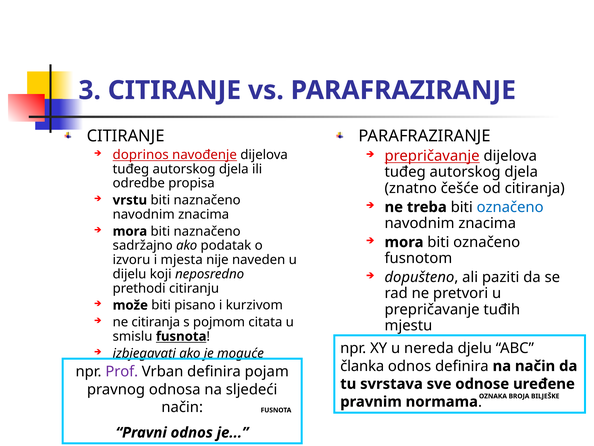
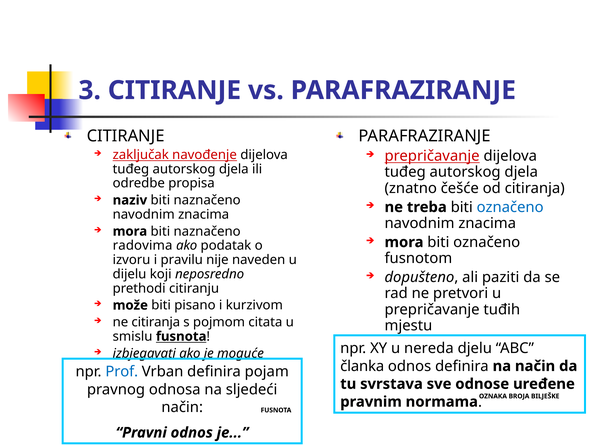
doprinos: doprinos -> zaključak (141, 155)
vrstu: vrstu -> naziv (130, 200)
sadržajno: sadržajno -> radovima (143, 245)
mjesta: mjesta -> pravilu (182, 260)
Prof colour: purple -> blue (122, 371)
